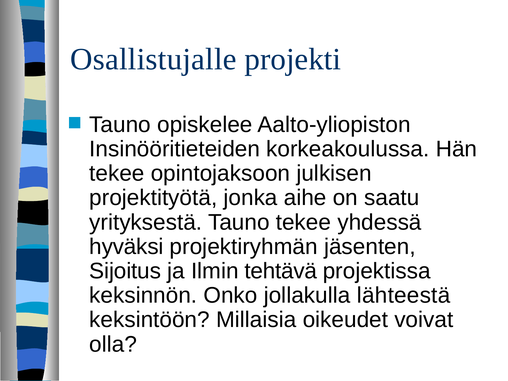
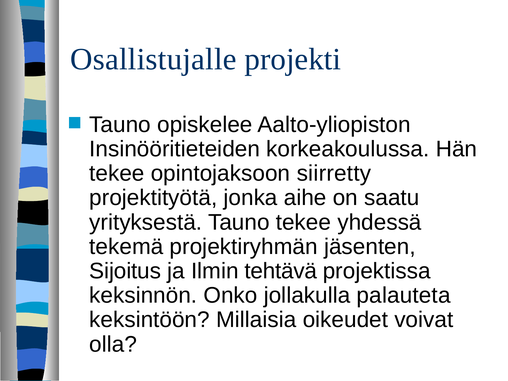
julkisen: julkisen -> siirretty (334, 173)
hyväksi: hyväksi -> tekemä (126, 247)
lähteestä: lähteestä -> palauteta (404, 295)
